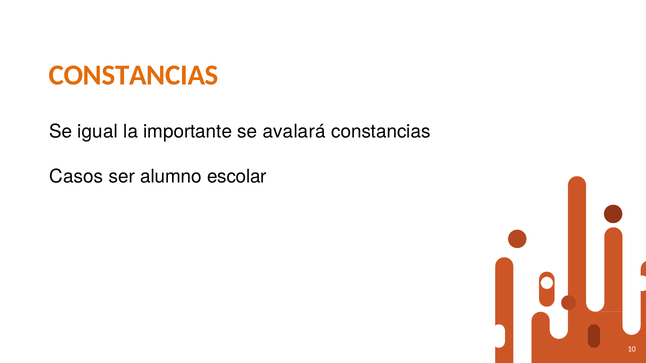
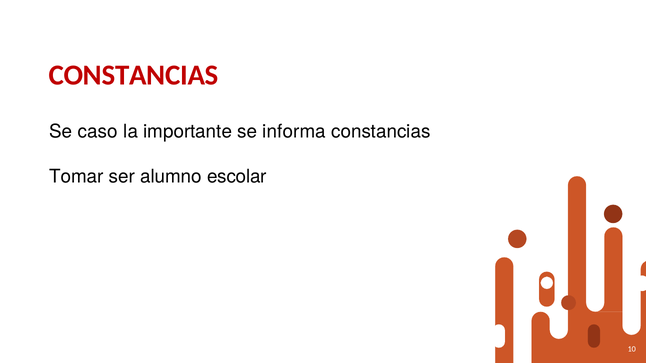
CONSTANCIAS colour: orange -> red (134, 75)
igual: igual -> caso (98, 131)
avalará: avalará -> informa (294, 131)
Casos: Casos -> Tomar (76, 177)
